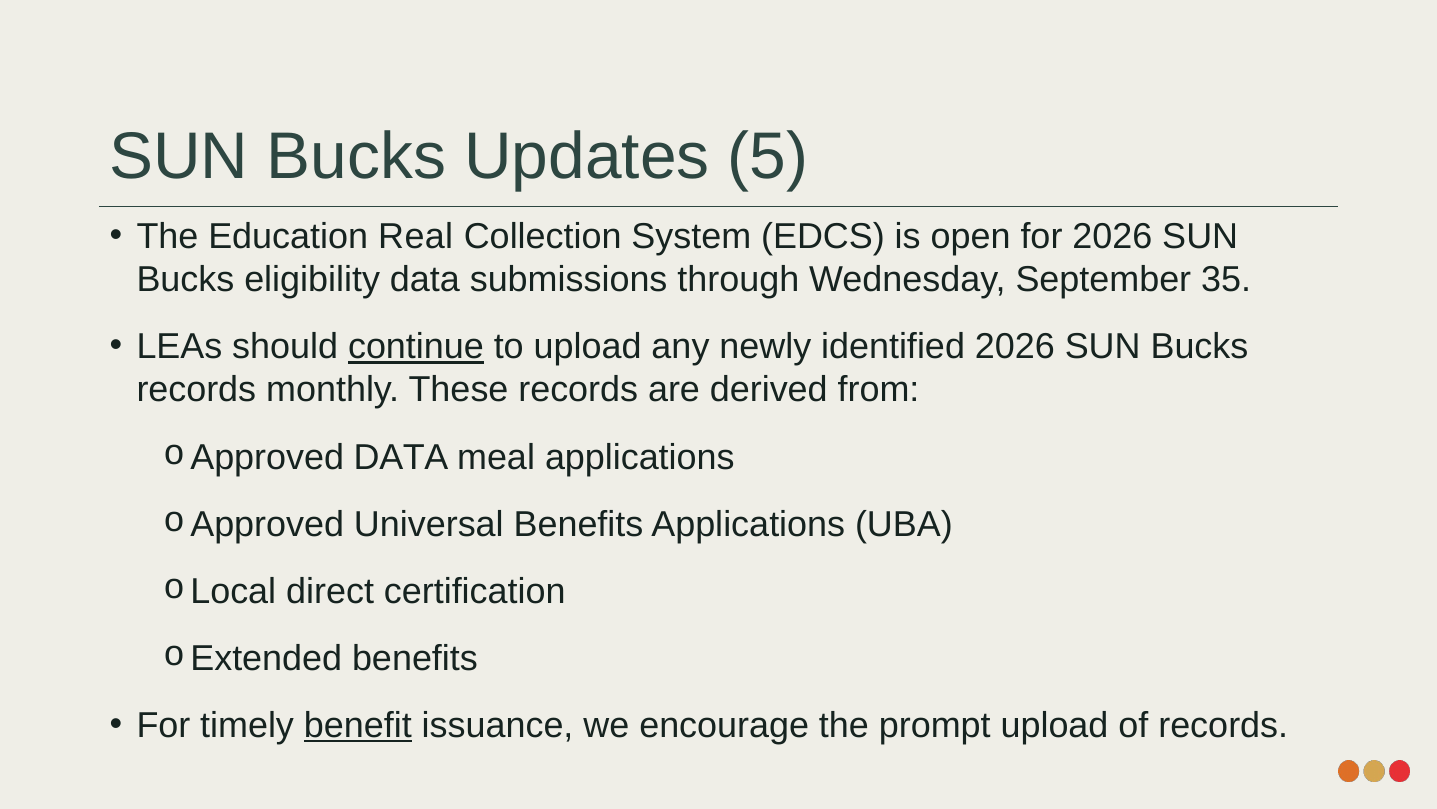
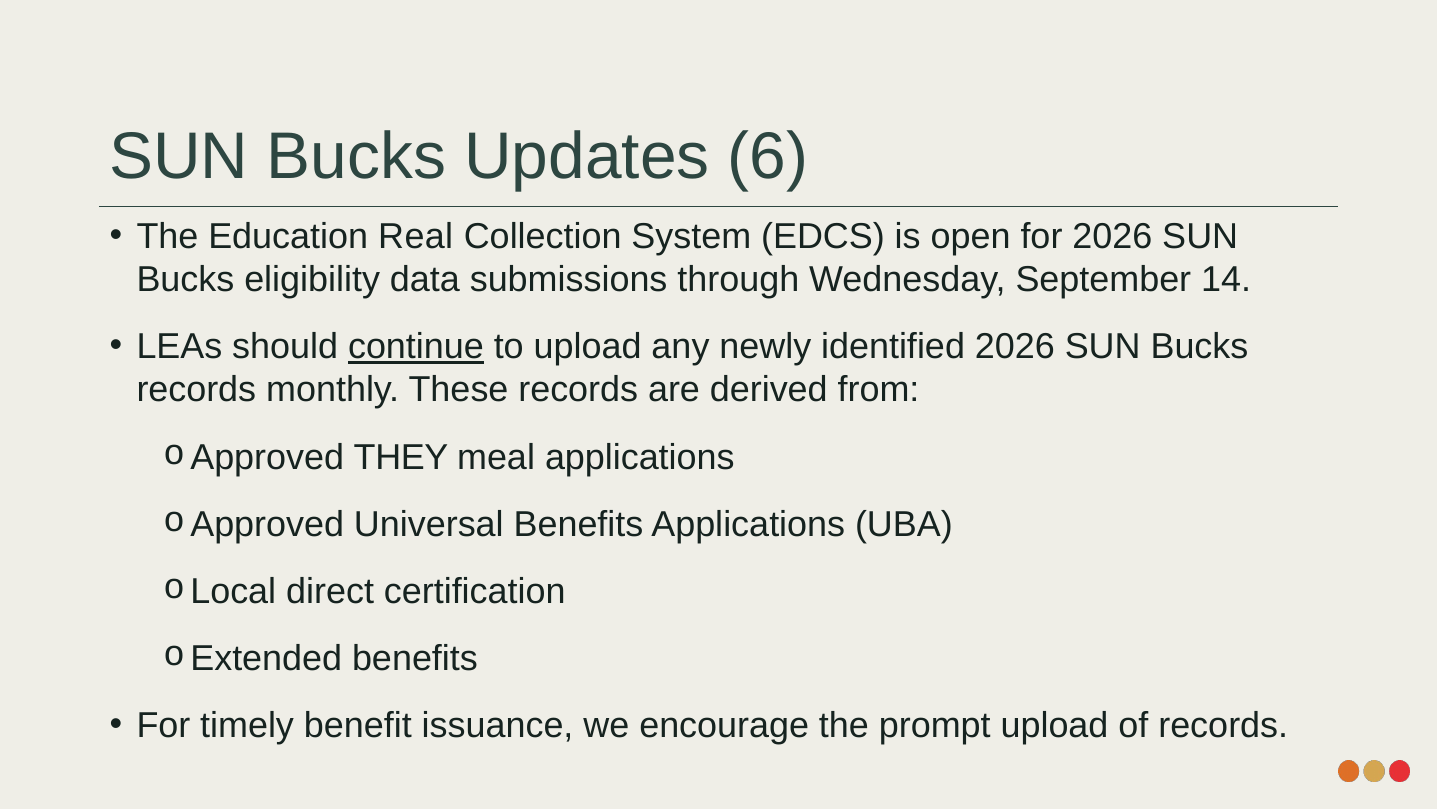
5: 5 -> 6 (768, 156)
35: 35 -> 14 (1226, 280)
DATA: DATA -> THEY (401, 457)
benefit underline: present -> none (358, 725)
